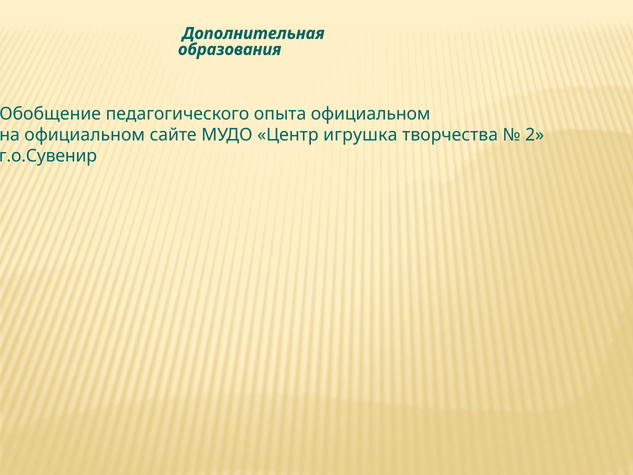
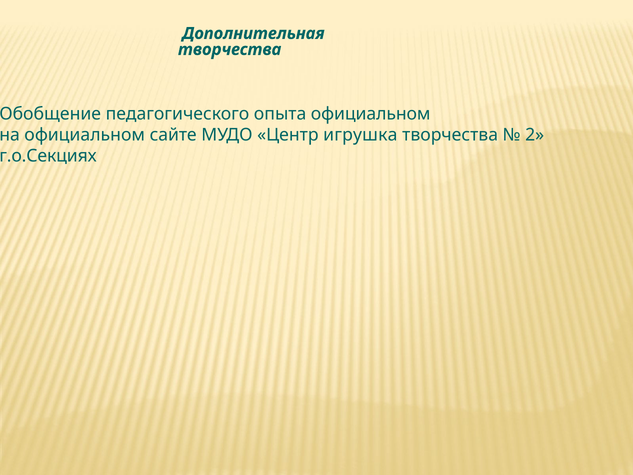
образования: образования -> творчества (230, 49)
г.о.Сувенир: г.о.Сувенир -> г.о.Секциях (48, 156)
